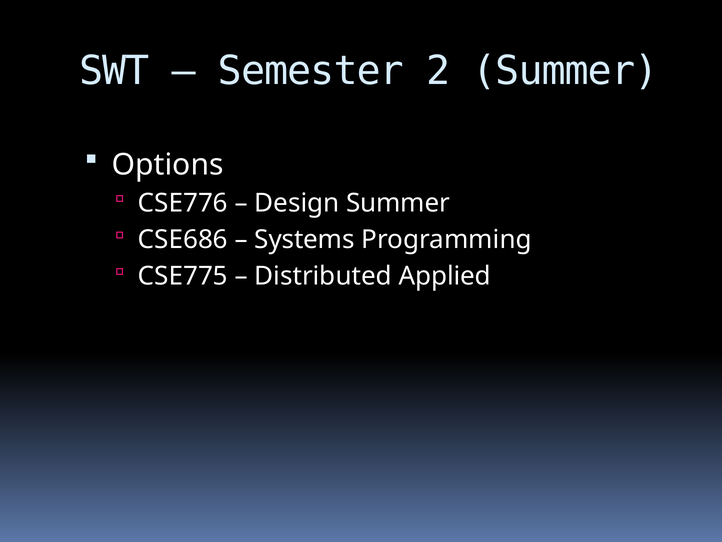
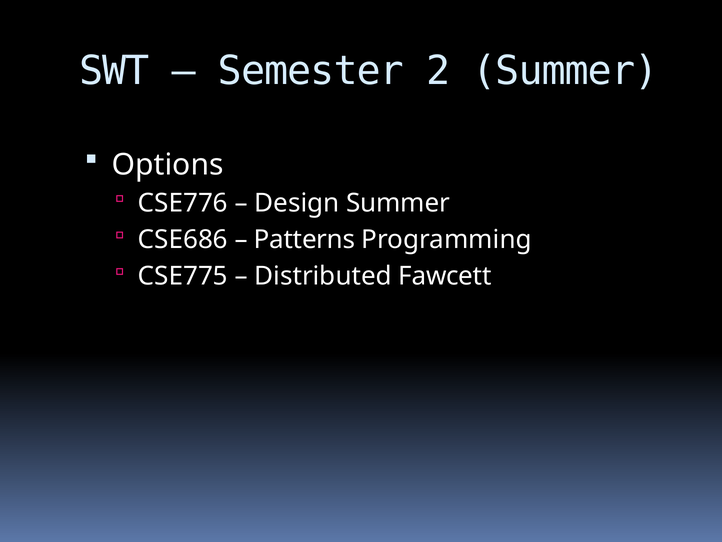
Systems: Systems -> Patterns (305, 240)
Applied: Applied -> Fawcett (445, 276)
